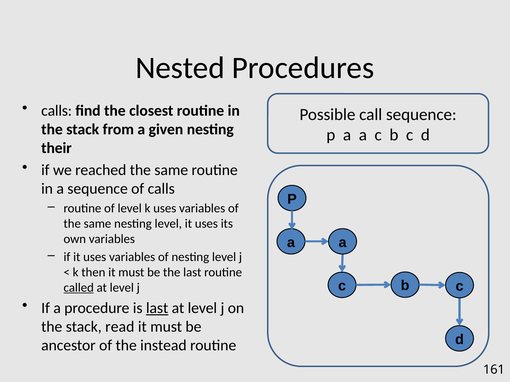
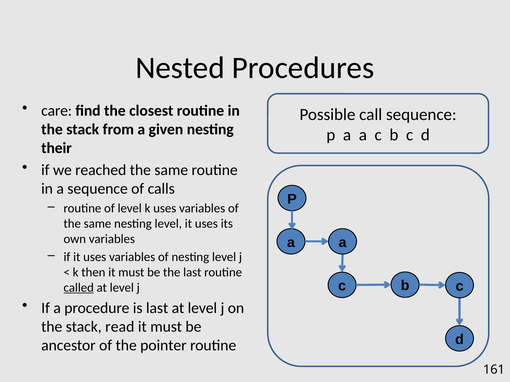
calls: calls -> care (57, 111)
last underline: present -> none (157, 308)
instead: instead -> pointer (163, 346)
